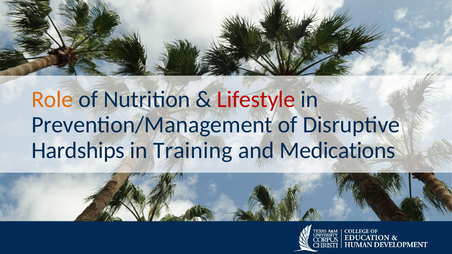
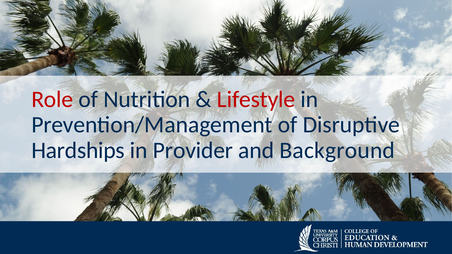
Role colour: orange -> red (52, 100)
Training: Training -> Provider (193, 150)
Medications: Medications -> Background (337, 150)
